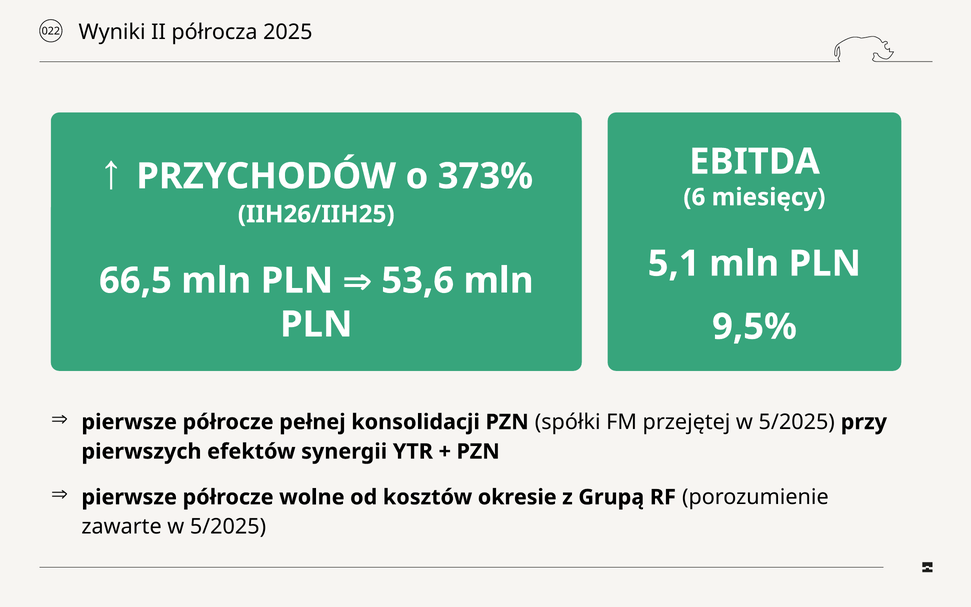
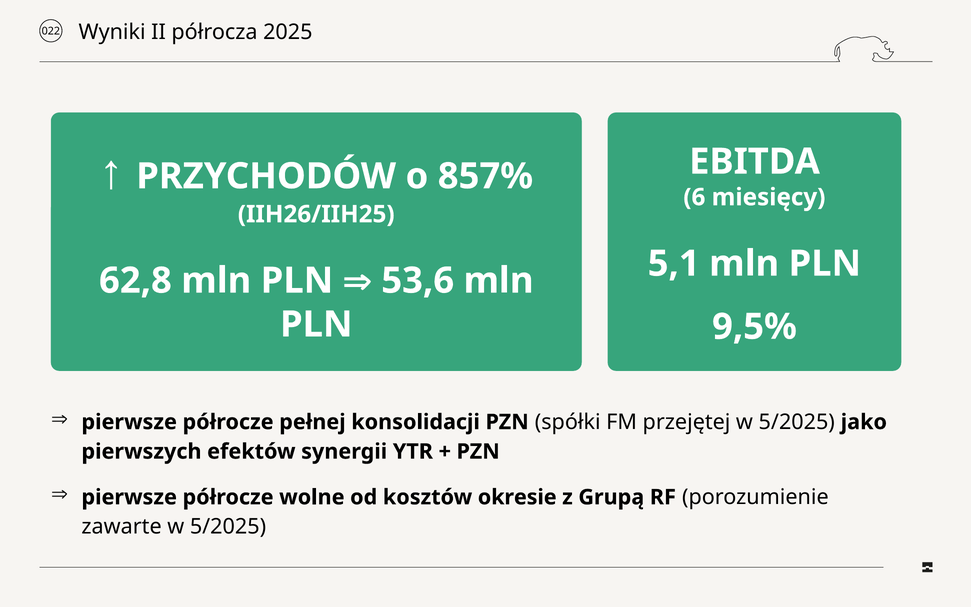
373%: 373% -> 857% (485, 176)
66,5: 66,5 -> 62,8 (135, 281)
przy: przy -> jako (864, 422)
